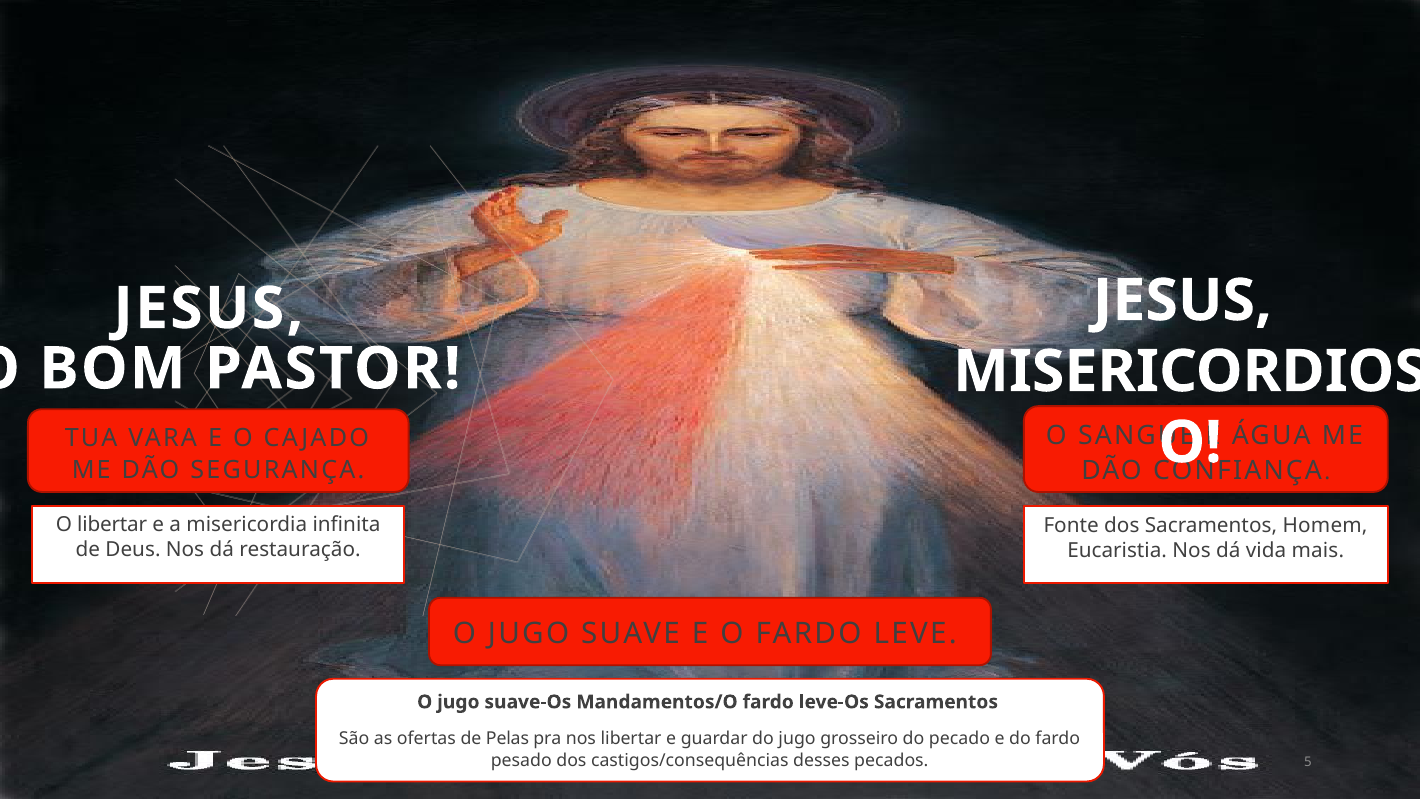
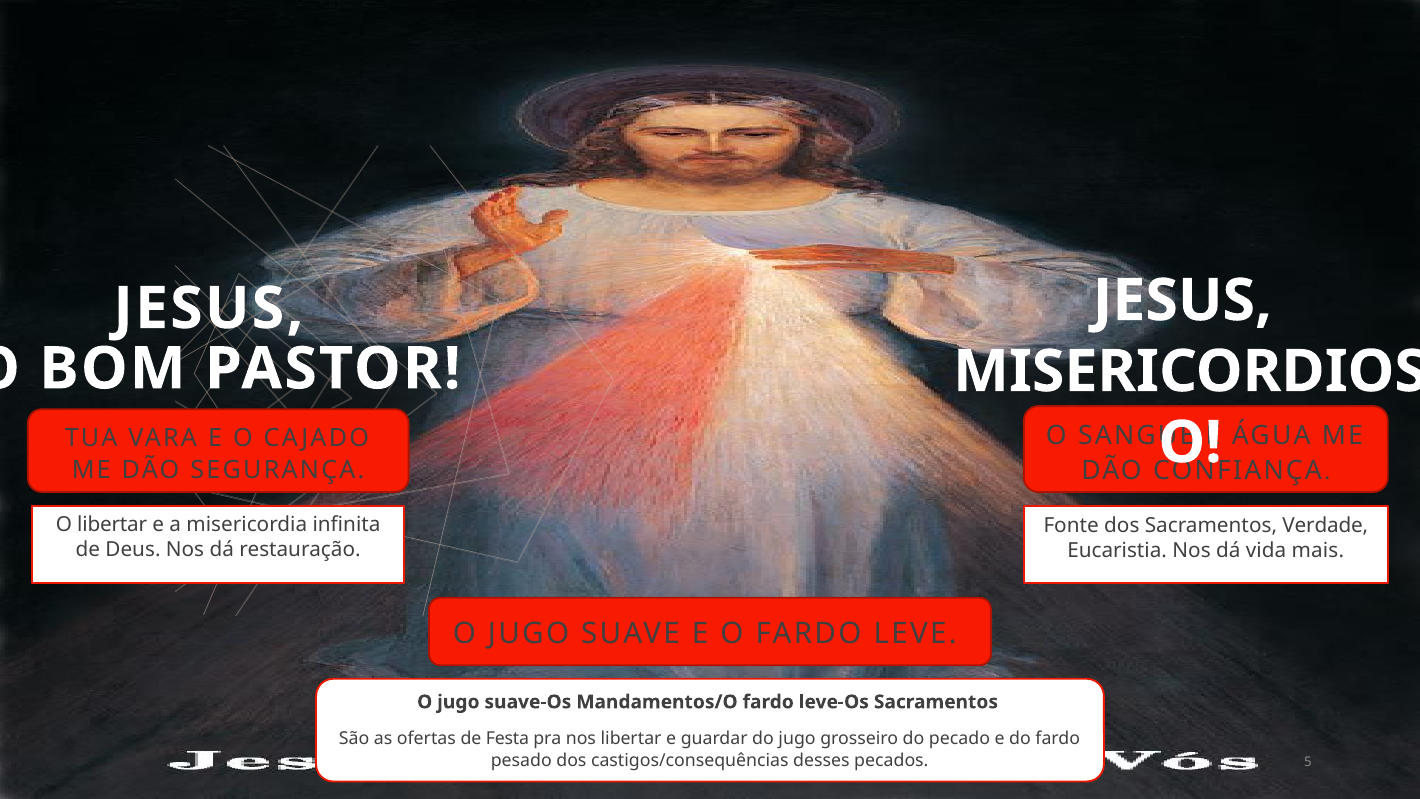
Homem: Homem -> Verdade (1325, 525)
Pelas: Pelas -> Festa (507, 739)
